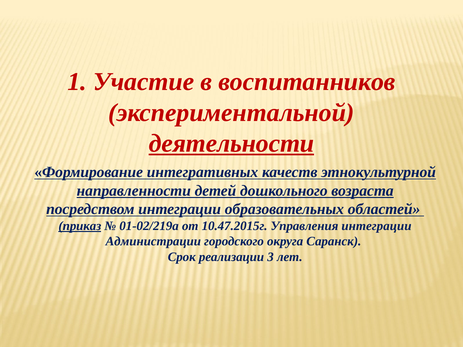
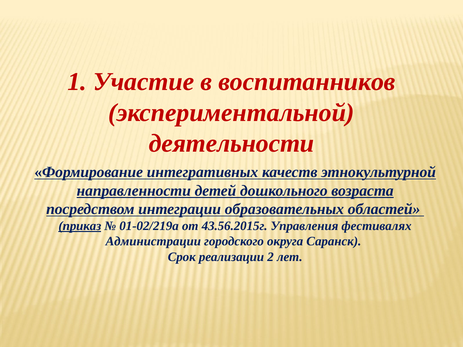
деятельности underline: present -> none (231, 144)
10.47.2015г: 10.47.2015г -> 43.56.2015г (235, 226)
Управления интеграции: интеграции -> фестивалях (377, 226)
3: 3 -> 2 (271, 257)
